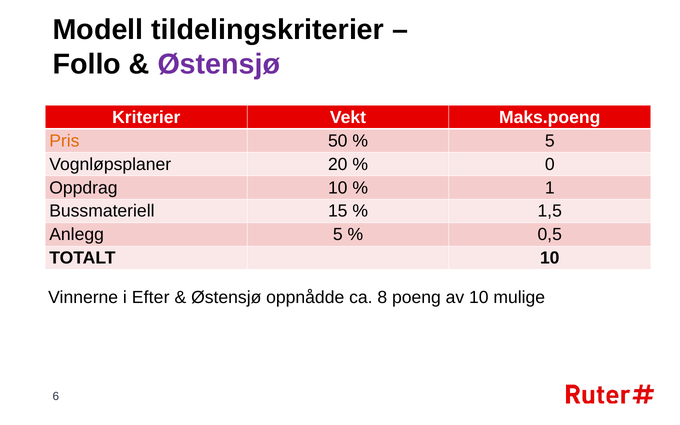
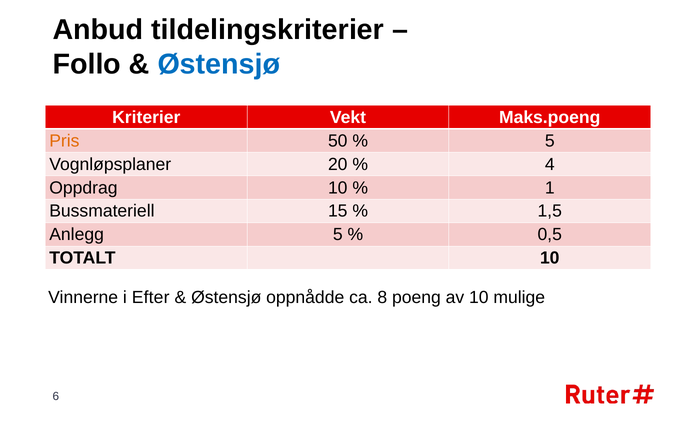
Modell: Modell -> Anbud (98, 30)
Østensjø colour: purple -> blue (219, 64)
0: 0 -> 4 (550, 164)
